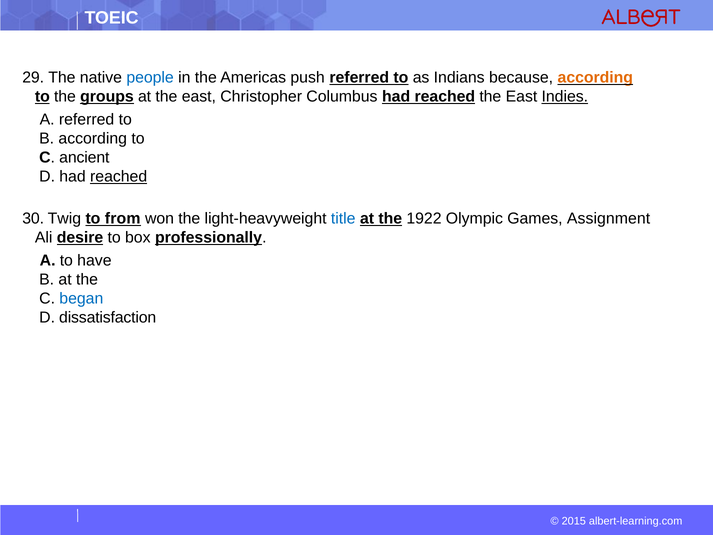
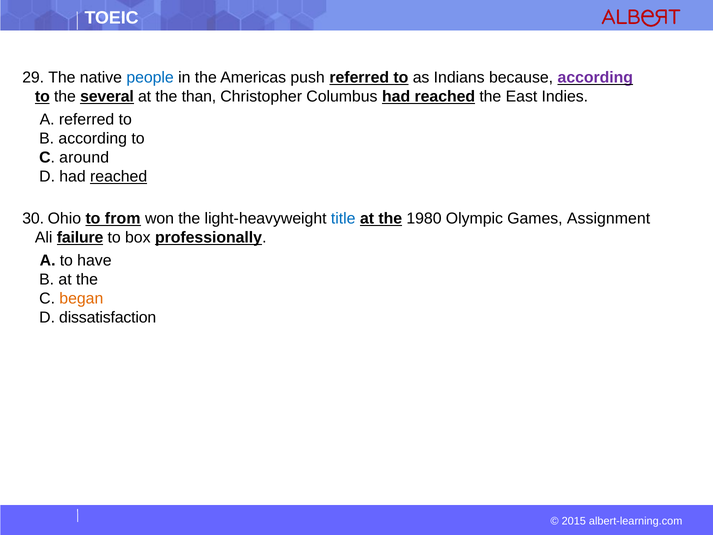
according colour: orange -> purple (595, 77)
groups: groups -> several (107, 96)
at the east: east -> than (199, 96)
Indies underline: present -> none (565, 96)
ancient: ancient -> around (84, 157)
Twig: Twig -> Ohio (64, 218)
1922: 1922 -> 1980 (424, 218)
desire: desire -> failure (80, 237)
began colour: blue -> orange (81, 298)
